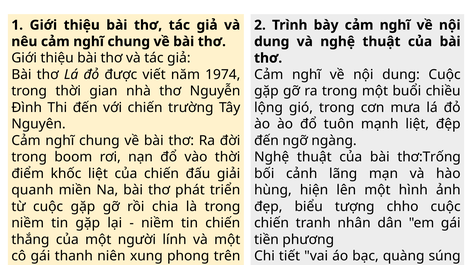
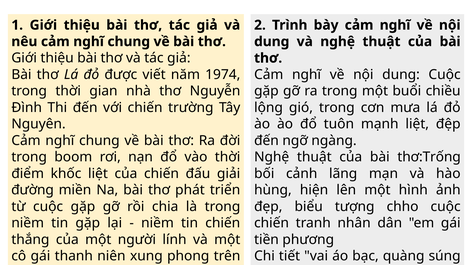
quanh: quanh -> đường (33, 190)
